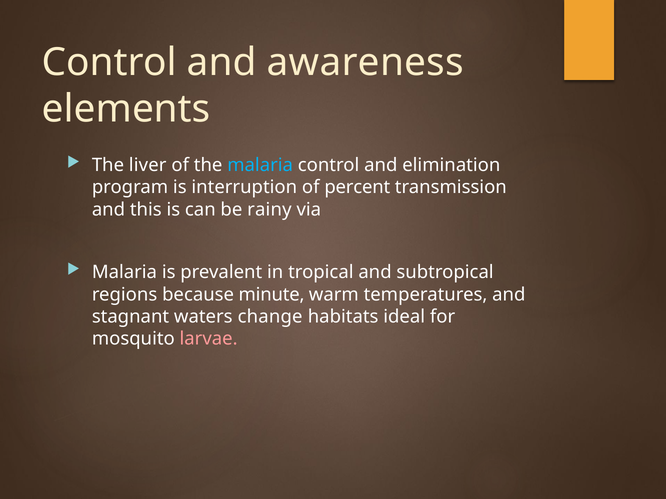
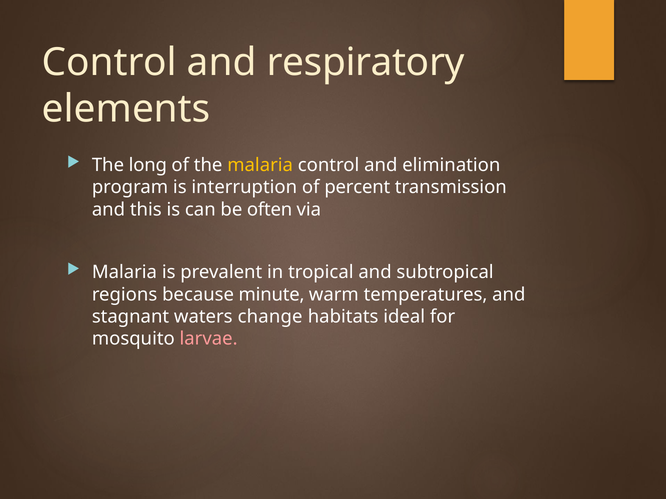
awareness: awareness -> respiratory (366, 62)
liver: liver -> long (148, 165)
malaria colour: light blue -> yellow (260, 165)
rainy: rainy -> often (270, 210)
